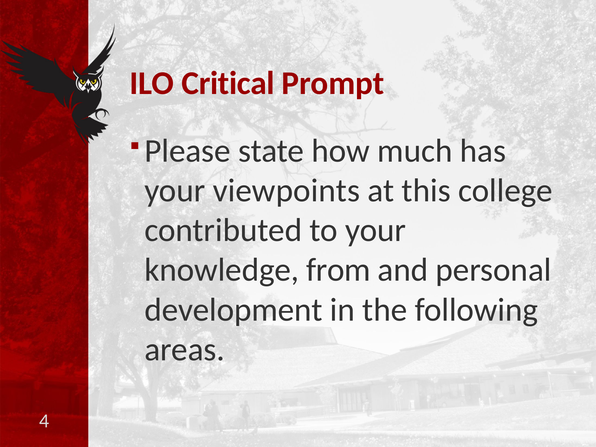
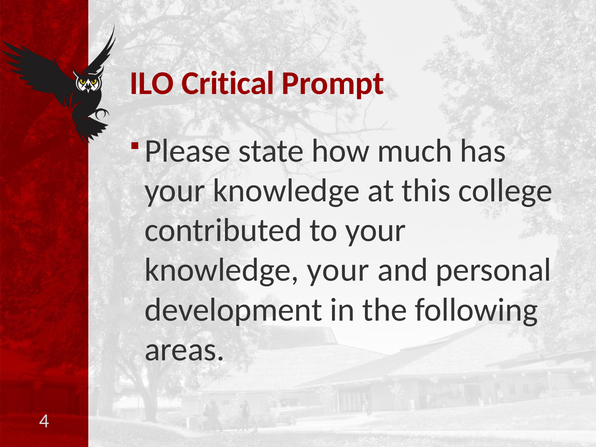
viewpoints: viewpoints -> knowledge (286, 191)
knowledge from: from -> your (338, 270)
